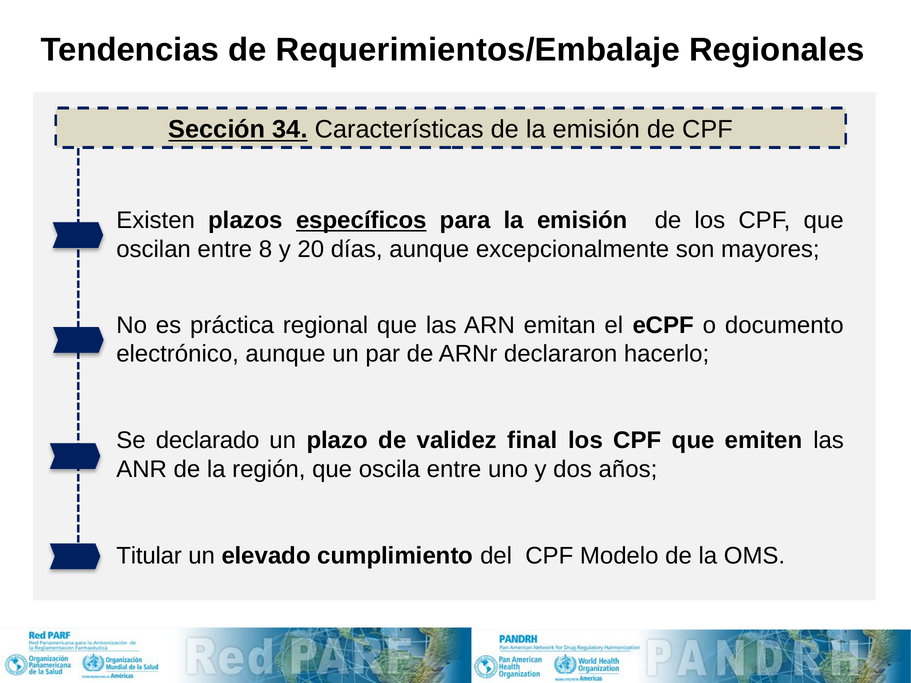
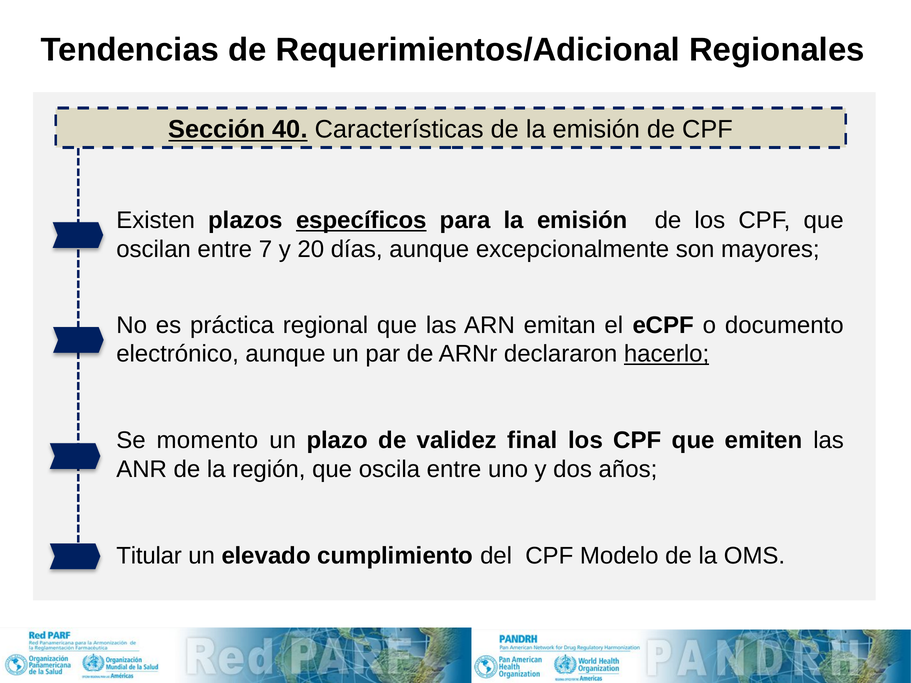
Requerimientos/Embalaje: Requerimientos/Embalaje -> Requerimientos/Adicional (478, 50)
34: 34 -> 40 (290, 130)
8: 8 -> 7 (265, 249)
hacerlo underline: none -> present (667, 354)
declarado: declarado -> momento (207, 441)
